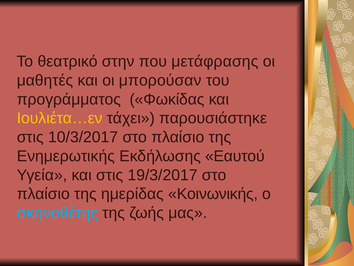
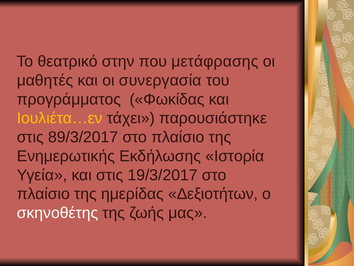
μπορούσαν: μπορούσαν -> συνεργασία (160, 80)
10/3/2017: 10/3/2017 -> 89/3/2017 (83, 137)
Εαυτού: Εαυτού -> Ιστορία (235, 156)
Κοινωνικής: Κοινωνικής -> Δεξιοτήτων (213, 194)
σκηνοθέτης colour: light blue -> white (57, 212)
